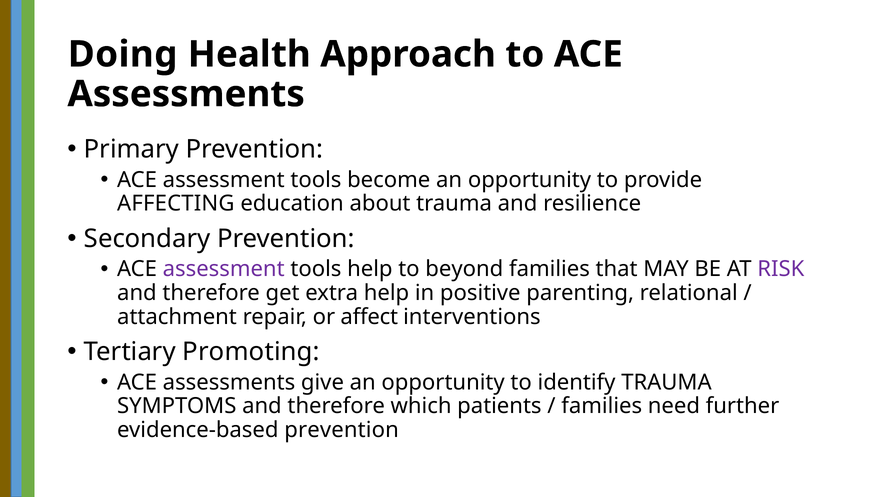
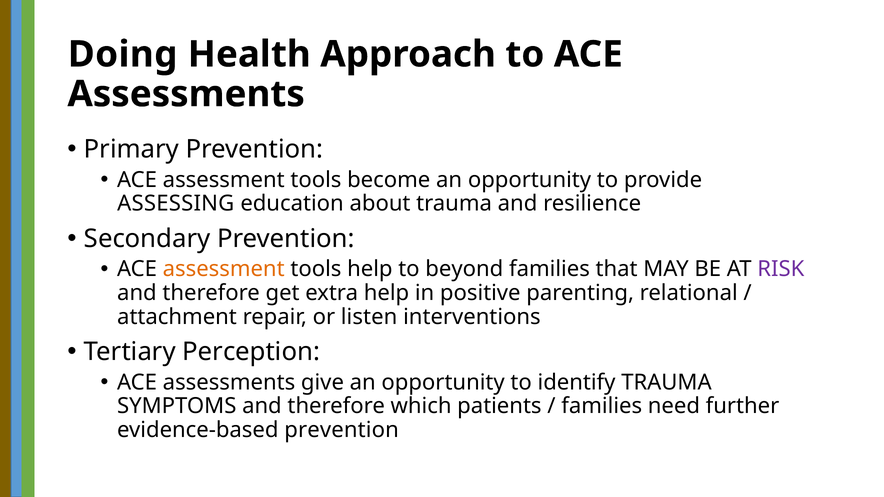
AFFECTING: AFFECTING -> ASSESSING (176, 204)
assessment colour: purple -> orange (224, 269)
affect: affect -> listen (369, 317)
Promoting: Promoting -> Perception (251, 352)
